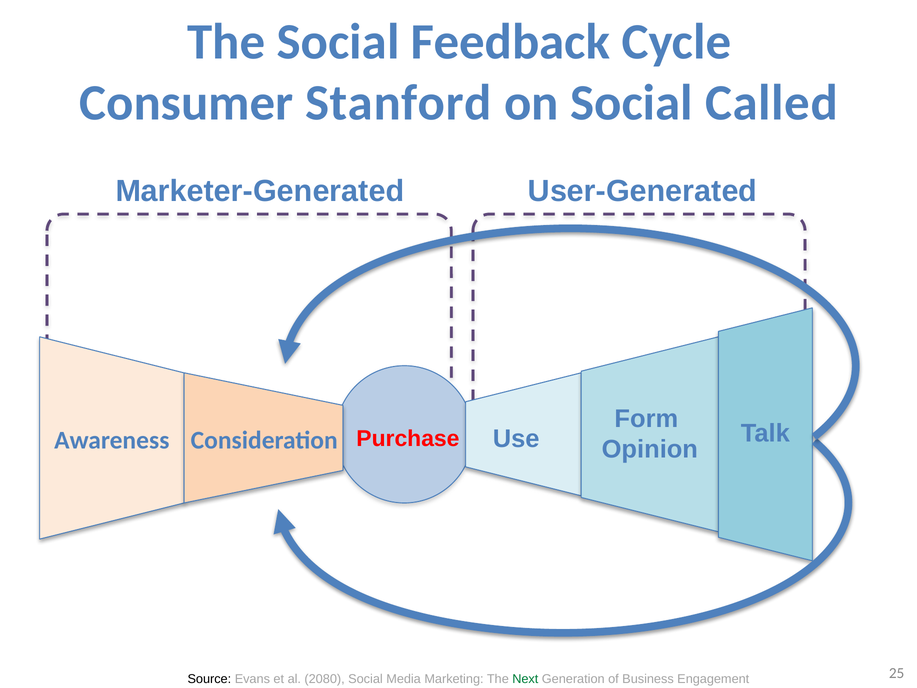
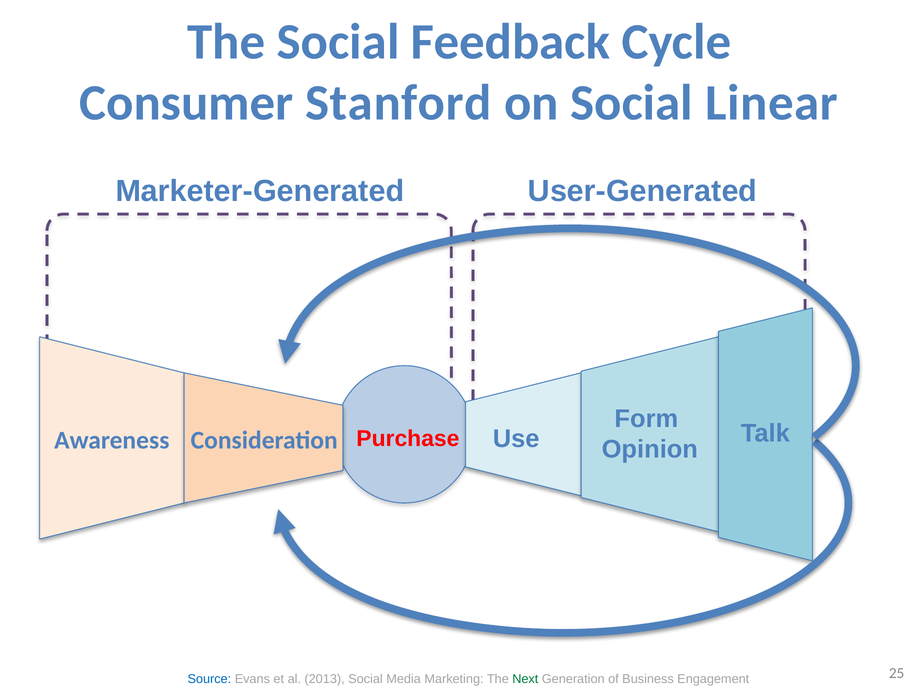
Called: Called -> Linear (772, 103)
Source colour: black -> blue (209, 679)
2080: 2080 -> 2013 (325, 679)
